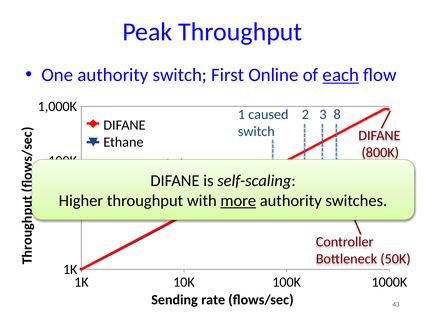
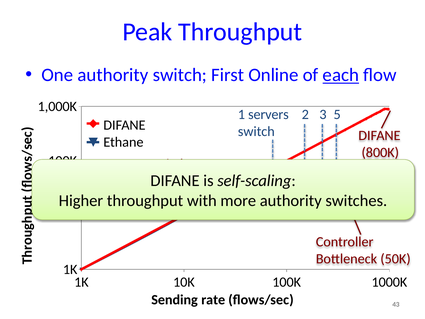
caused: caused -> servers (268, 114)
8: 8 -> 5 (337, 114)
more underline: present -> none (238, 201)
